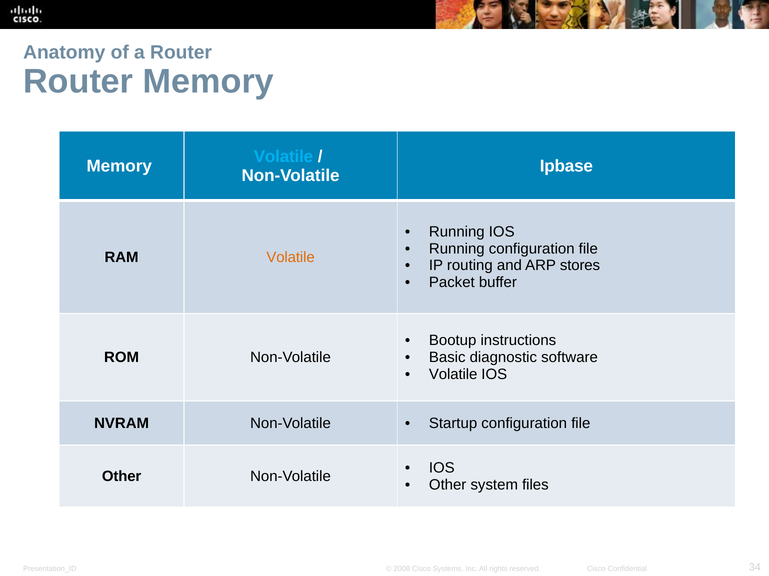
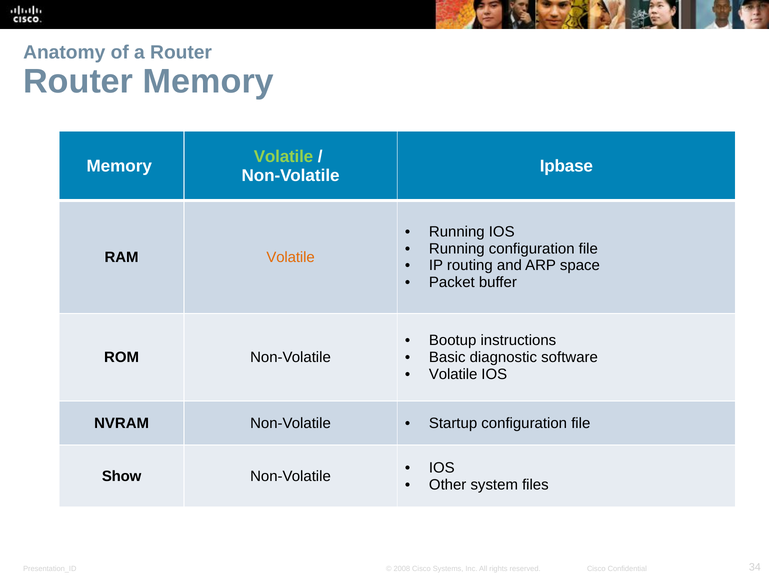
Volatile colour: light blue -> light green (283, 157)
stores: stores -> space (580, 266)
Other: Other -> Show (122, 477)
